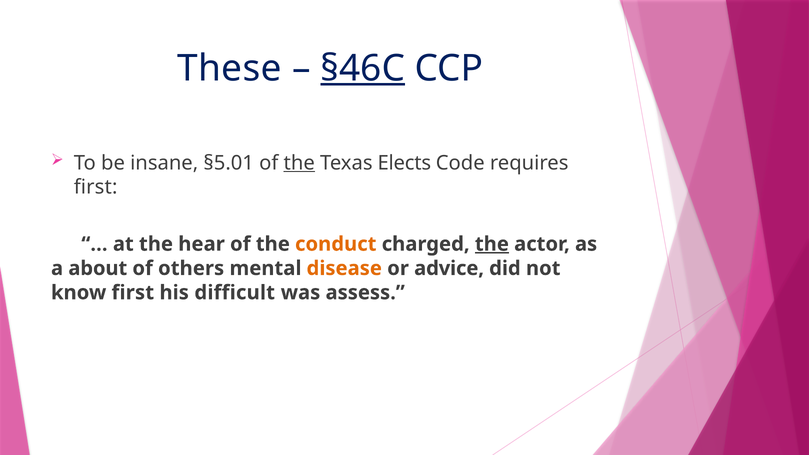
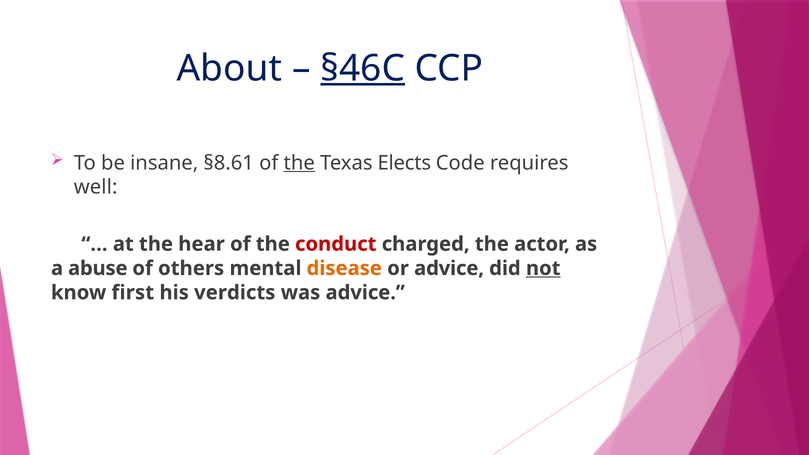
These: These -> About (230, 68)
§5.01: §5.01 -> §8.61 (229, 163)
first: first -> well (96, 187)
conduct colour: orange -> red (336, 244)
the underline: present -> none (492, 244)
about: about -> abuse (98, 268)
not underline: none -> present (543, 268)
difficult: difficult -> verdicts (235, 293)
was assess: assess -> advice (365, 293)
